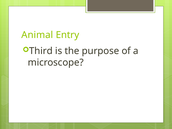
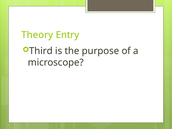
Animal: Animal -> Theory (37, 35)
